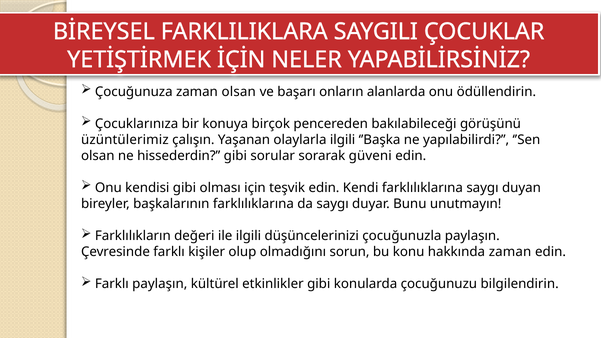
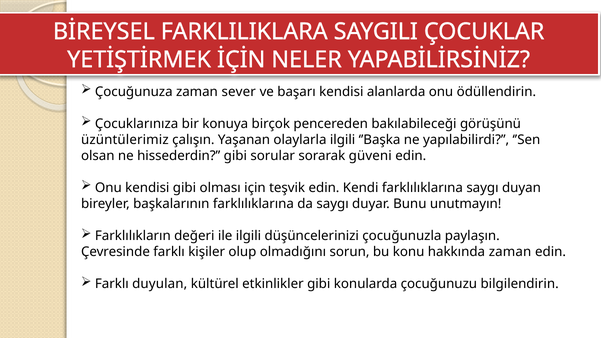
zaman olsan: olsan -> sever (239, 92)
başarı onların: onların -> kendisi (341, 92)
Farklı paylaşın: paylaşın -> duyulan (160, 284)
